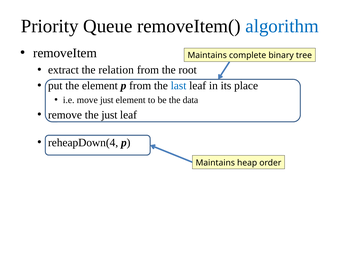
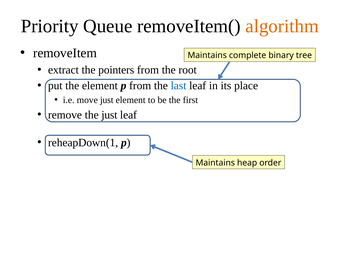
algorithm colour: blue -> orange (282, 26)
relation: relation -> pointers (116, 70)
data: data -> first (190, 100)
reheapDown(4: reheapDown(4 -> reheapDown(1 (83, 143)
